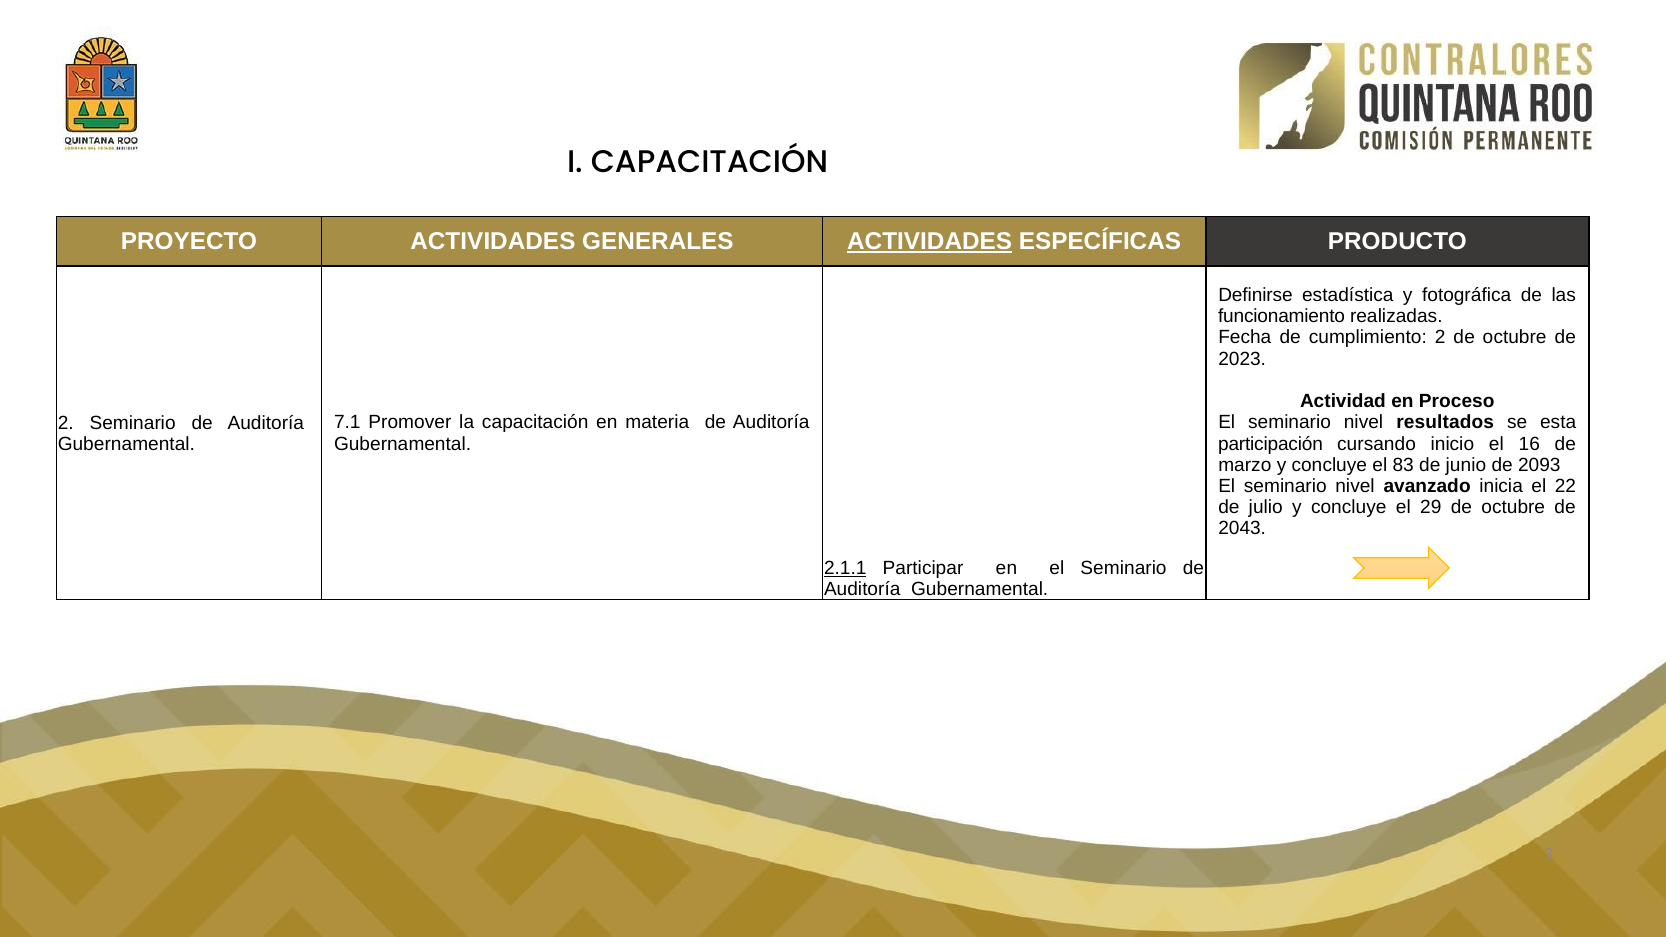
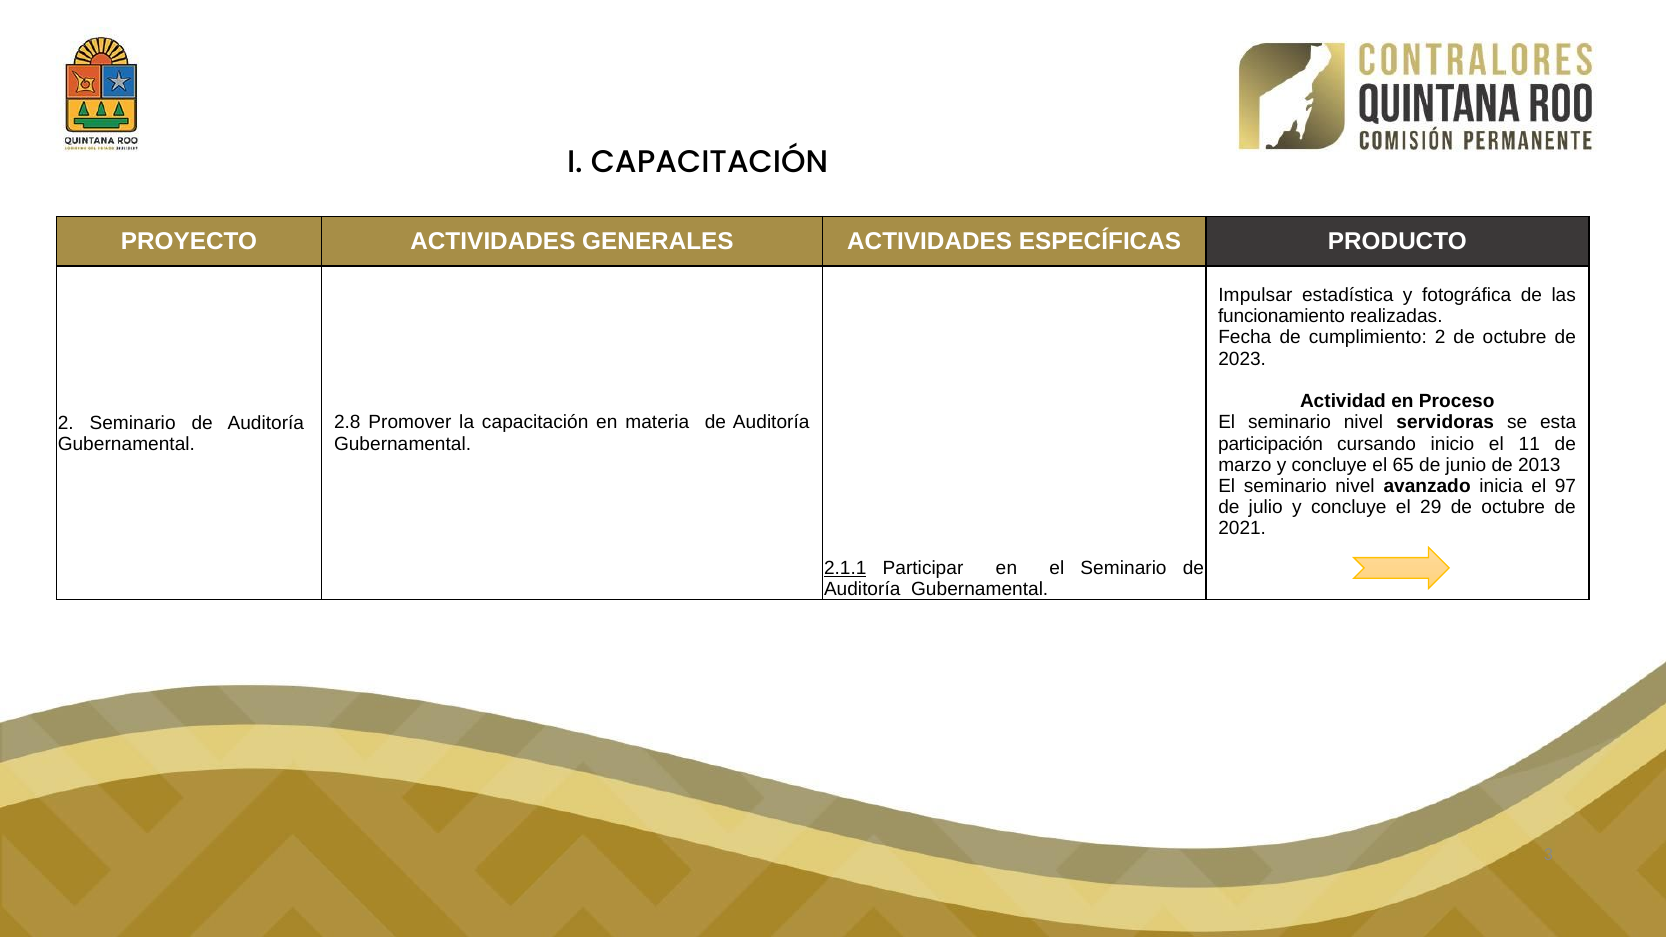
ACTIVIDADES underline: present -> none (930, 242)
Definirse: Definirse -> Impulsar (1255, 295)
7.1: 7.1 -> 2.8 (347, 423)
resultados: resultados -> servidoras (1445, 423)
16: 16 -> 11 (1529, 444)
83: 83 -> 65 (1403, 465)
2093: 2093 -> 2013 (1539, 465)
22: 22 -> 97 (1565, 486)
2043: 2043 -> 2021 (1242, 529)
